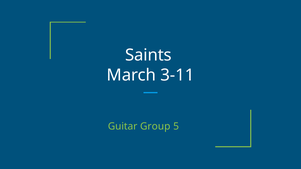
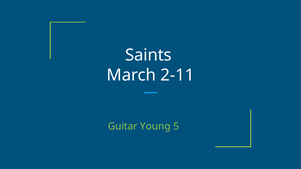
3-11: 3-11 -> 2-11 (177, 75)
Group: Group -> Young (155, 126)
